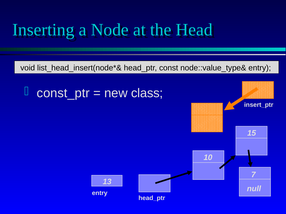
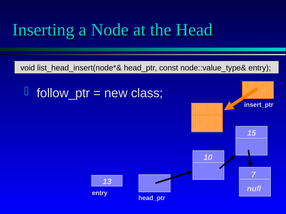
const_ptr: const_ptr -> follow_ptr (63, 93)
